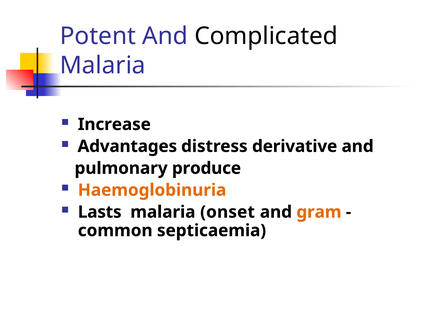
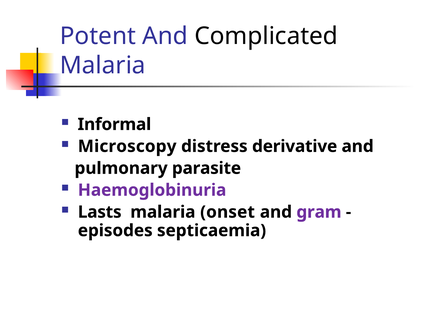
Increase: Increase -> Informal (114, 124)
Advantages: Advantages -> Microscopy (127, 146)
produce: produce -> parasite (206, 168)
Haemoglobinuria colour: orange -> purple (152, 190)
gram colour: orange -> purple (319, 212)
common: common -> episodes (115, 231)
